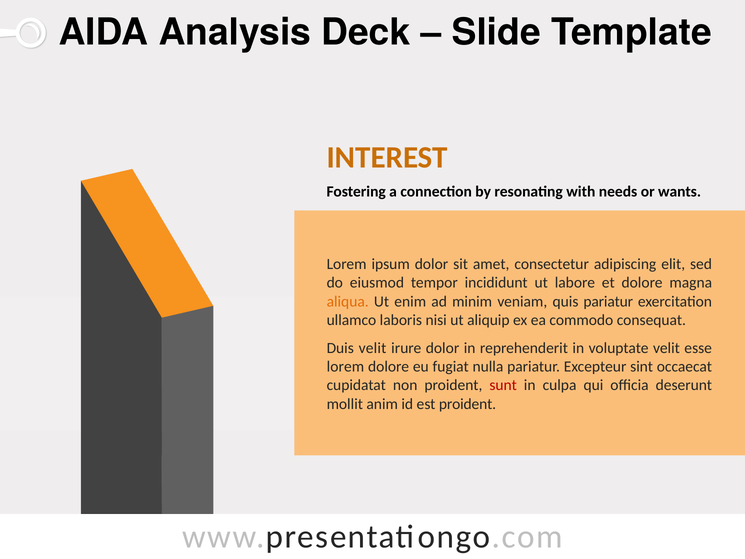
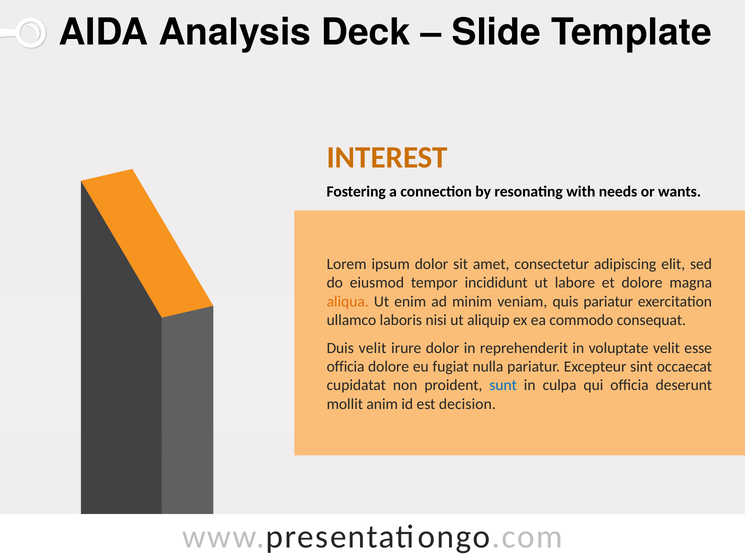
lorem: lorem -> officia (346, 367)
sunt colour: red -> blue (503, 385)
est proident: proident -> decision (467, 404)
